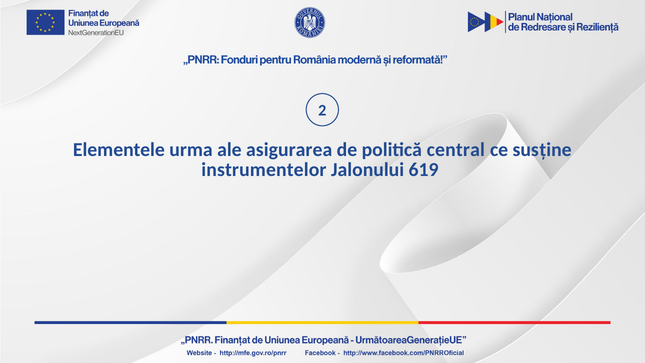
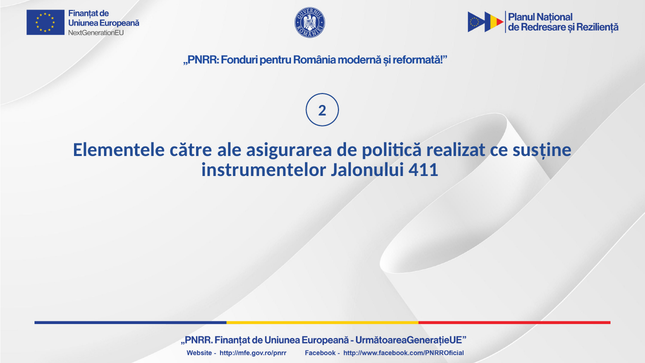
urma: urma -> către (191, 150)
central: central -> realizat (456, 150)
619: 619 -> 411 (424, 170)
